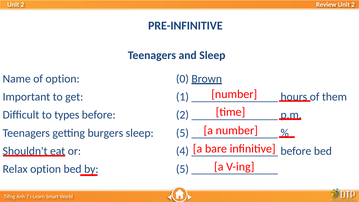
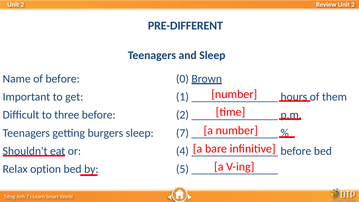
PRE-INFINITIVE: PRE-INFINITIVE -> PRE-DIFFERENT (185, 26)
of option: option -> before (63, 79)
types: types -> three (67, 115)
sleep 5: 5 -> 7 (182, 133)
